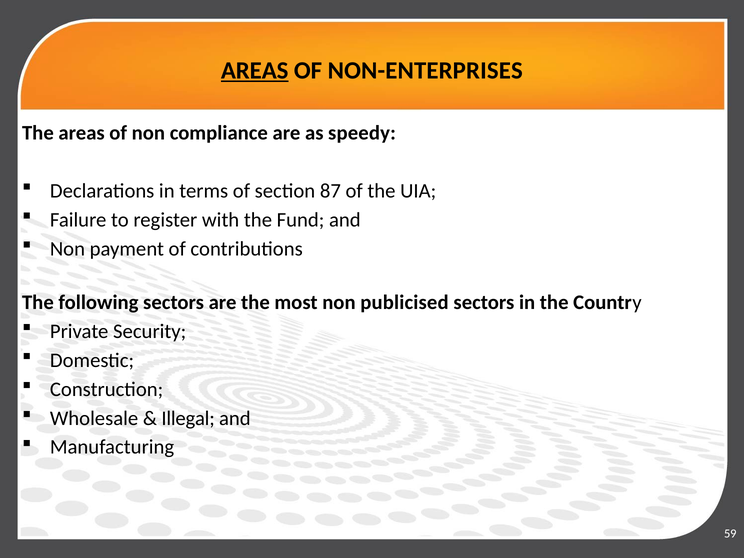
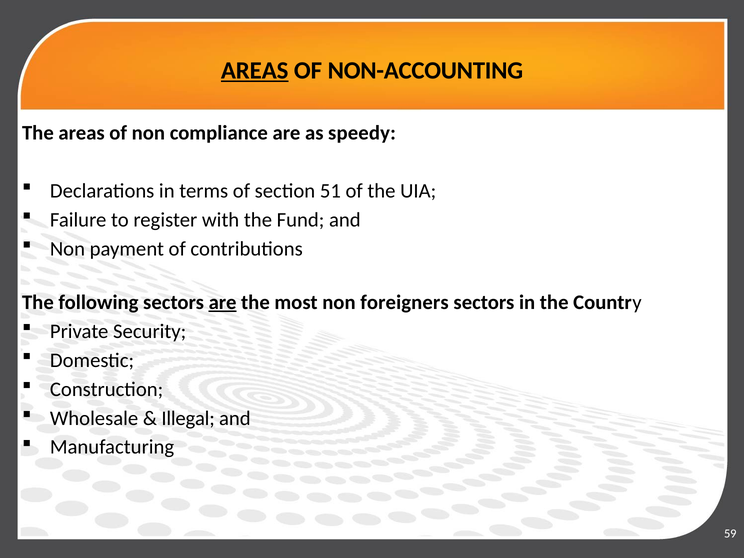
NON-ENTERPRISES: NON-ENTERPRISES -> NON-ACCOUNTING (425, 71)
87: 87 -> 51 (330, 191)
are underline: none -> present (223, 302)
publicised: publicised -> foreigners (404, 302)
